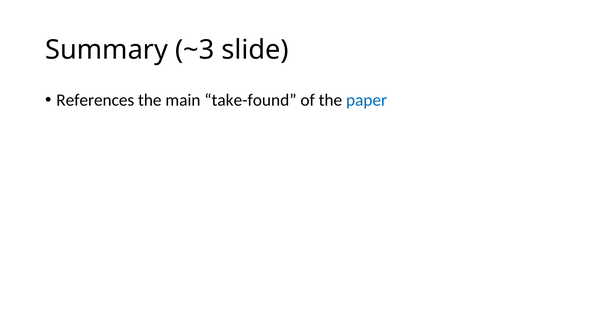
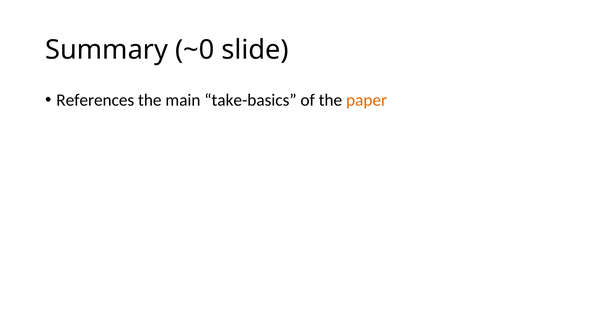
~3: ~3 -> ~0 (195, 50)
take-found: take-found -> take-basics (250, 100)
paper colour: blue -> orange (367, 100)
